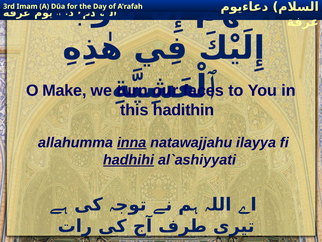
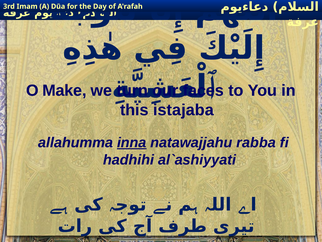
hadithin: hadithin -> istajaba (183, 110)
ilayya: ilayya -> rabba (256, 142)
hadhihi underline: present -> none (129, 159)
